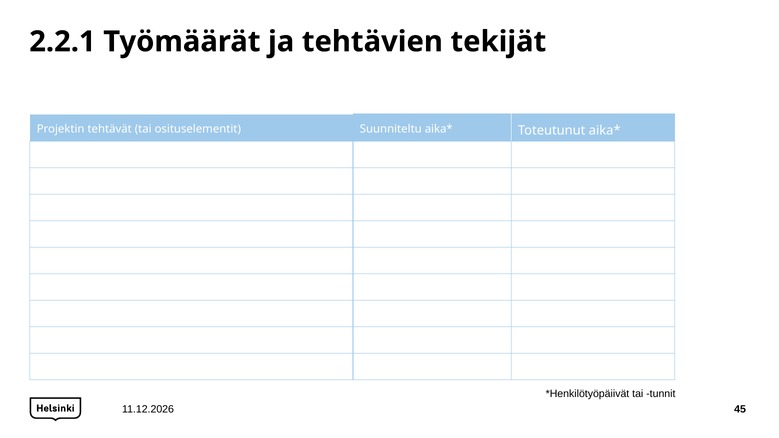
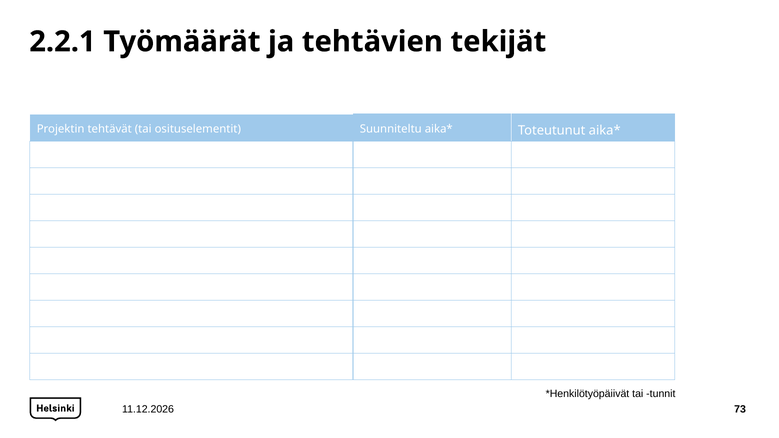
45: 45 -> 73 (740, 410)
